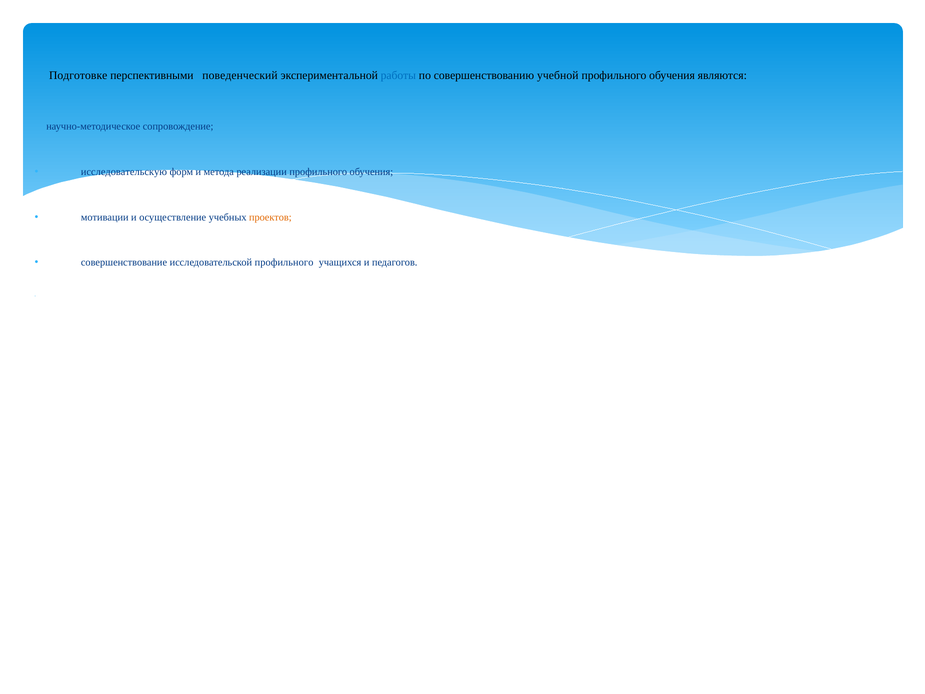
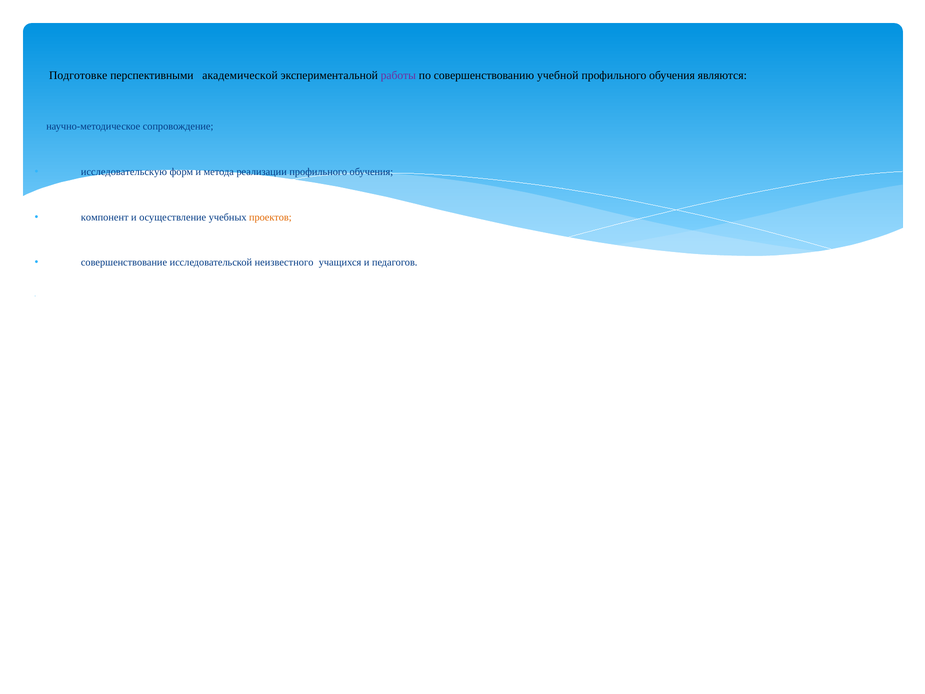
поведенческий: поведенческий -> академической (240, 75)
работы colour: blue -> purple (398, 75)
мотивации: мотивации -> компонент (105, 217)
исследовательской профильного: профильного -> неизвестного (284, 262)
